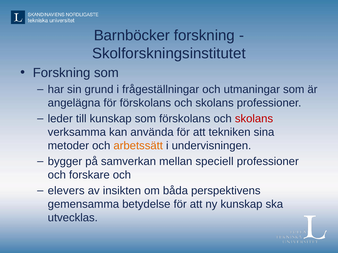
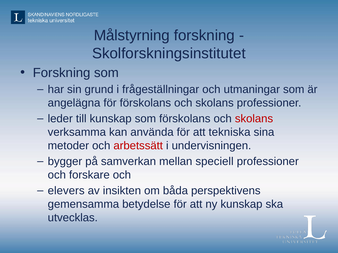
Barnböcker: Barnböcker -> Målstyrning (132, 35)
tekniken: tekniken -> tekniska (230, 133)
arbetssätt colour: orange -> red (138, 146)
